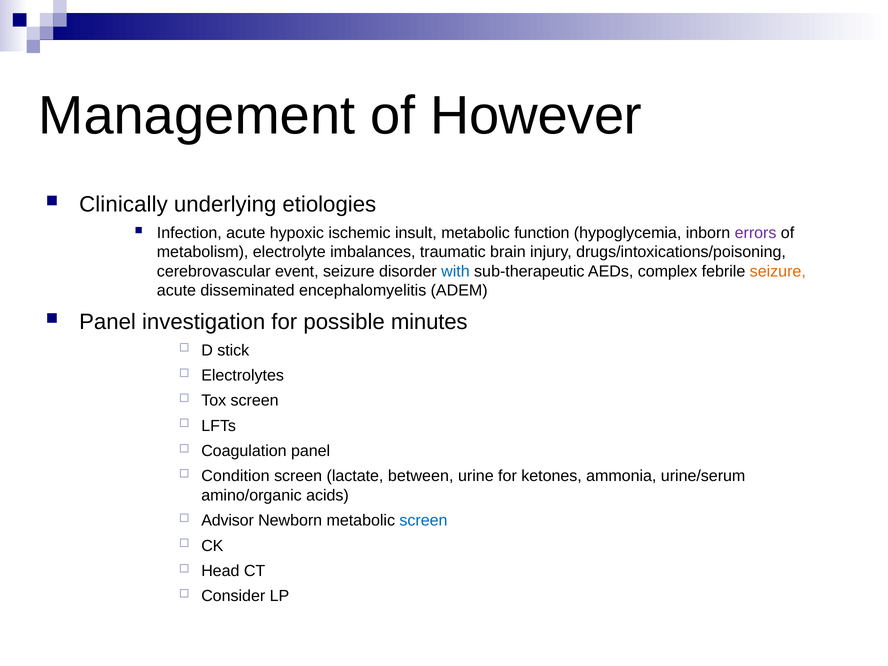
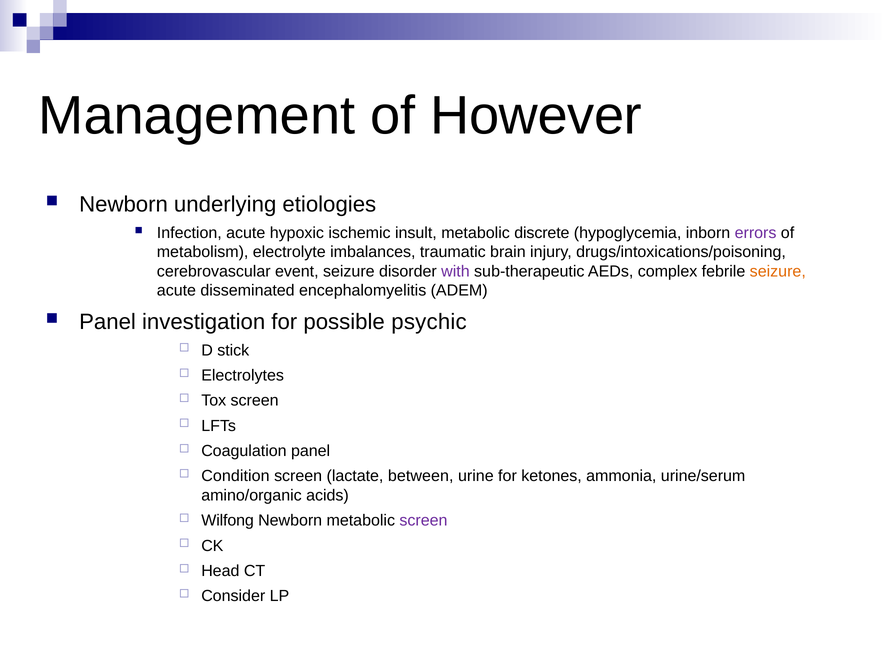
Clinically: Clinically -> Newborn (124, 204)
function: function -> discrete (542, 233)
with colour: blue -> purple (455, 271)
minutes: minutes -> psychic (429, 322)
Advisor: Advisor -> Wilfong (228, 521)
screen colour: blue -> purple (423, 521)
